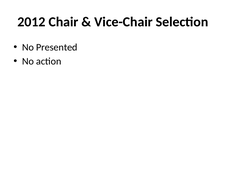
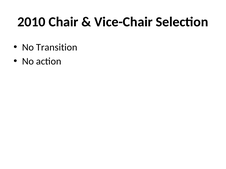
2012: 2012 -> 2010 (31, 22)
Presented: Presented -> Transition (57, 47)
